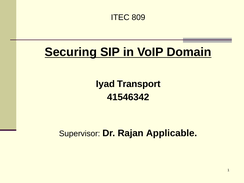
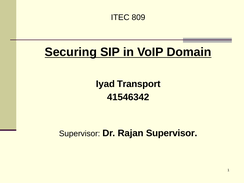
Rajan Applicable: Applicable -> Supervisor (172, 133)
